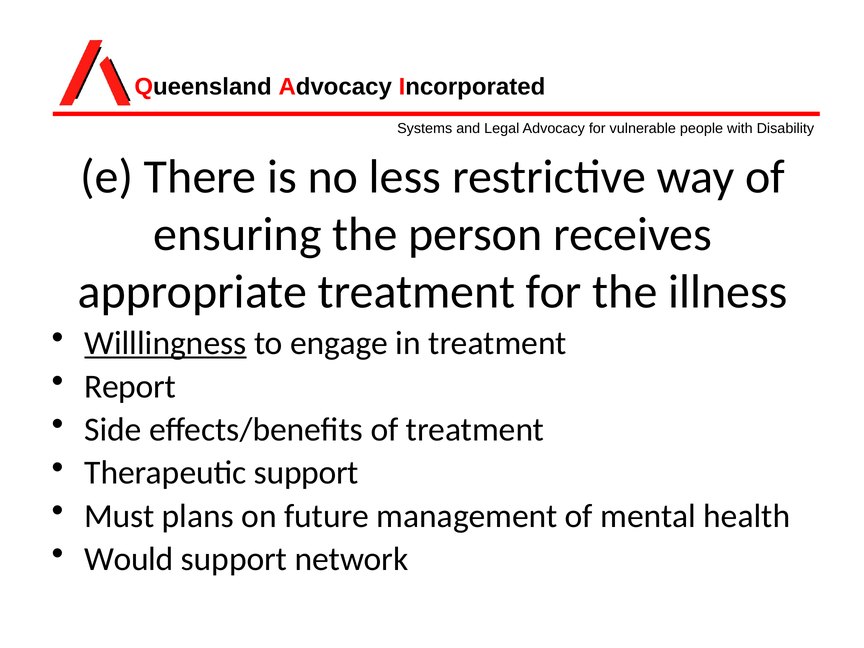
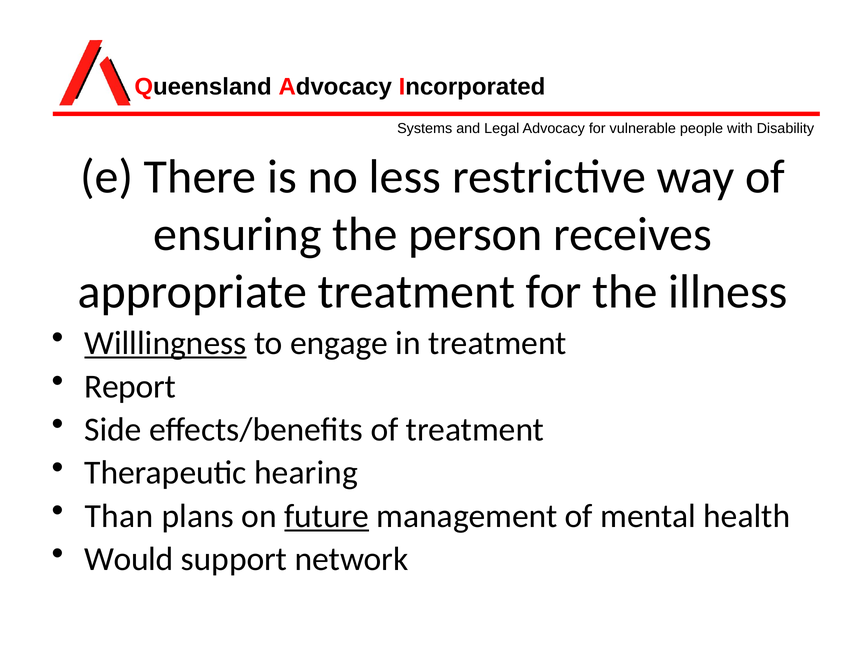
Therapeutic support: support -> hearing (306, 473)
Must: Must -> Than (119, 516)
future underline: none -> present (327, 516)
